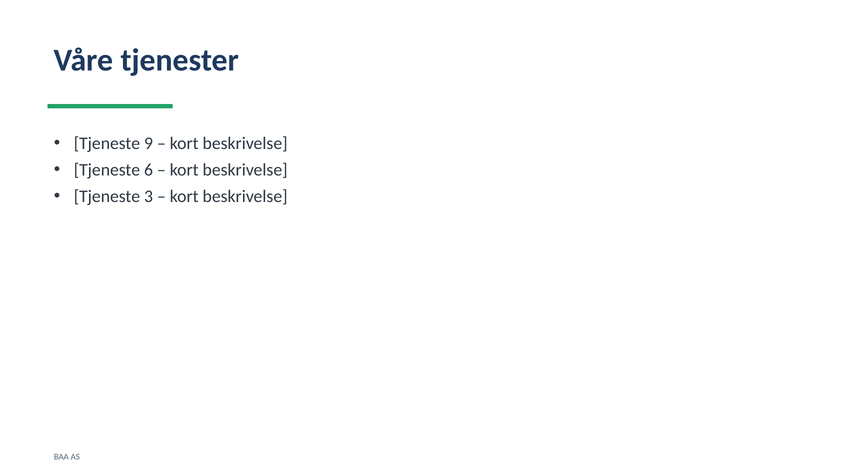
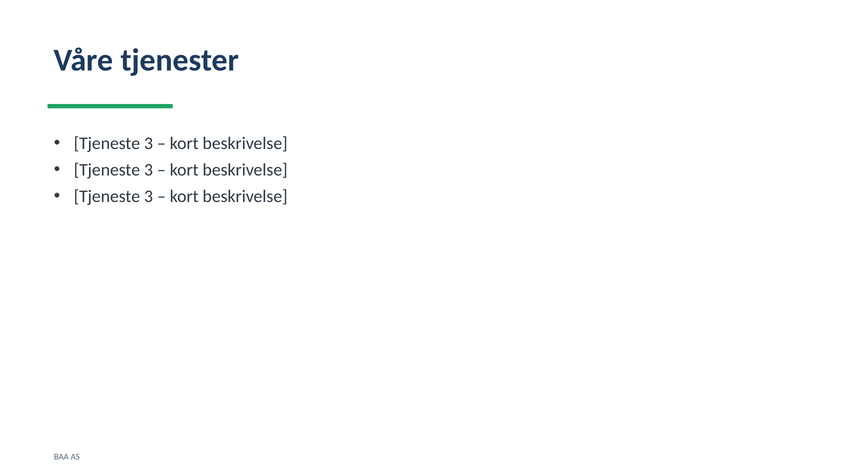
9: 9 -> 3 (148, 143)
6: 6 -> 3 (148, 170)
